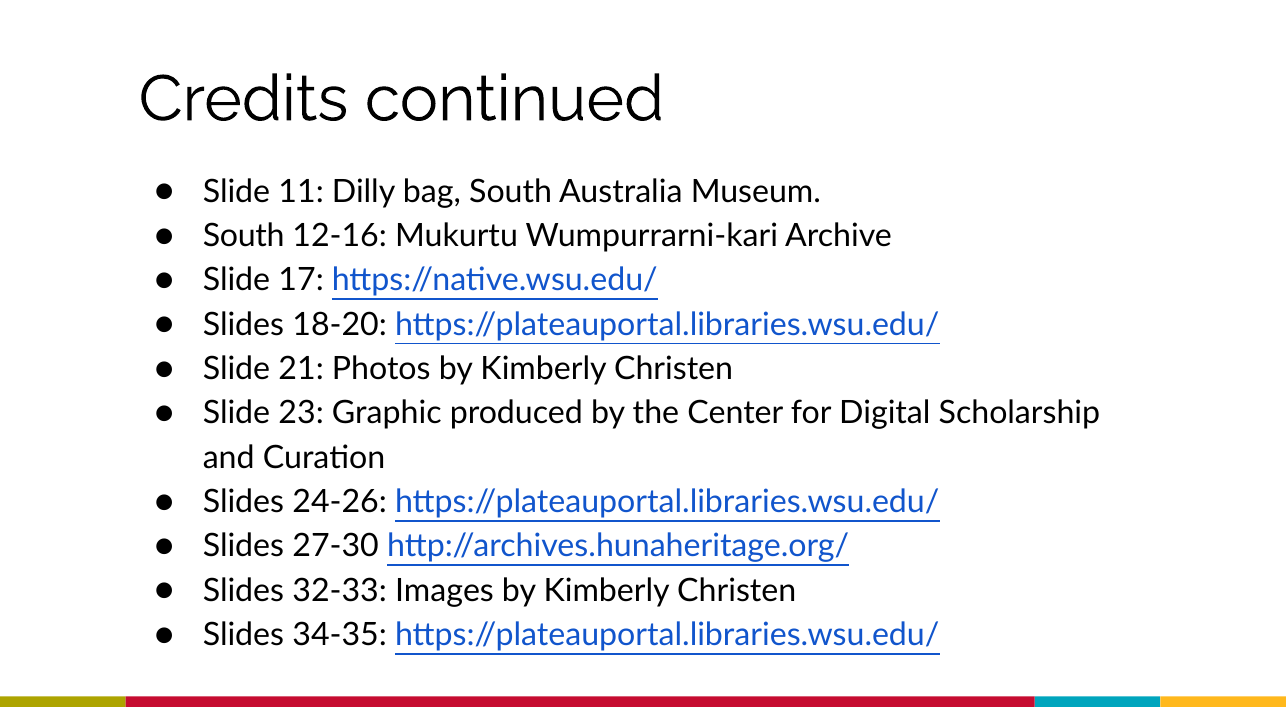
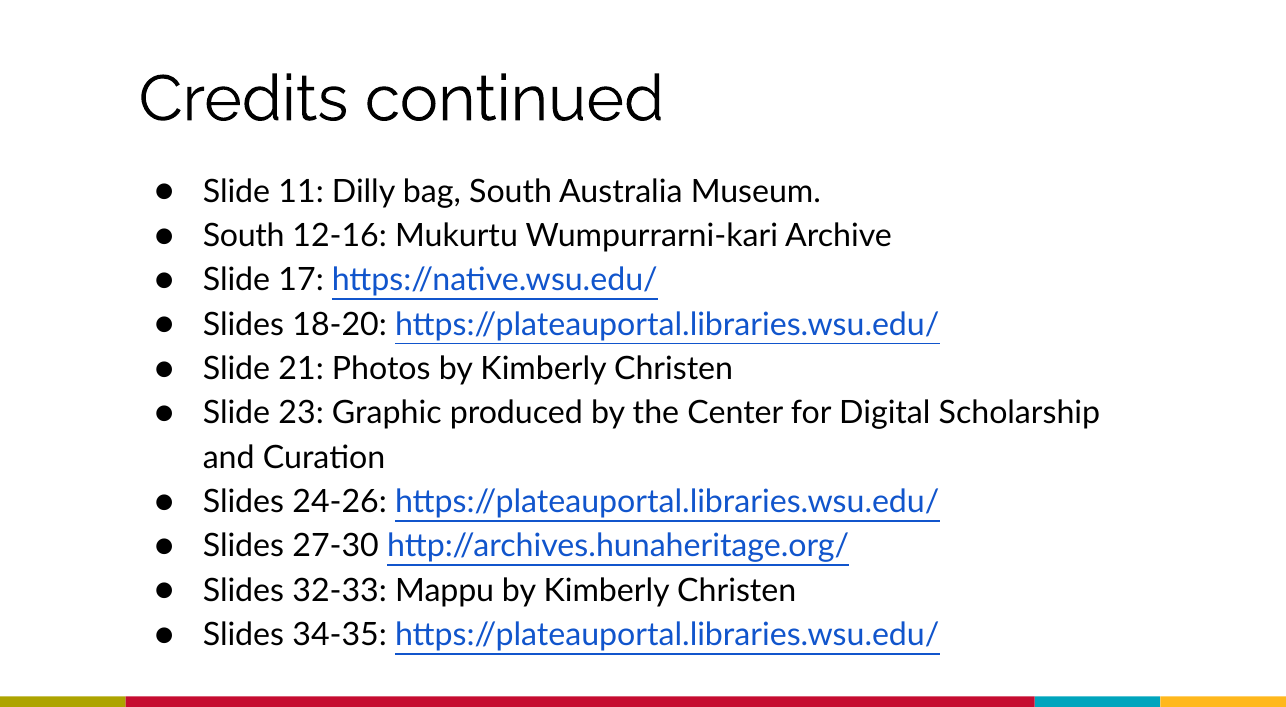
Images: Images -> Mappu (445, 591)
